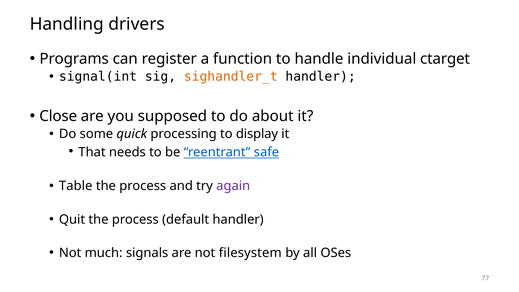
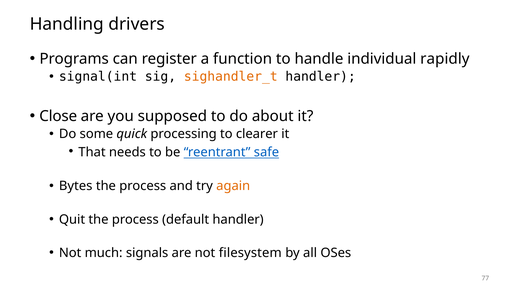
ctarget: ctarget -> rapidly (445, 59)
display: display -> clearer (257, 134)
Table: Table -> Bytes (76, 186)
again colour: purple -> orange (233, 186)
